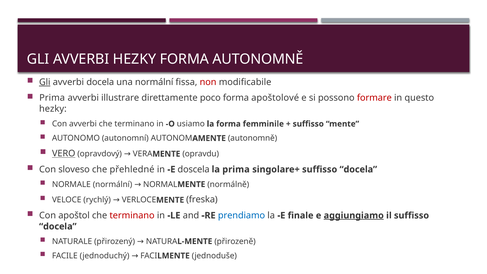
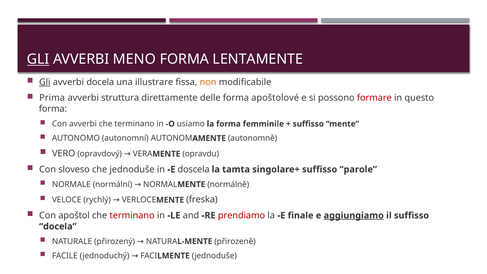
GLI underline: none -> present (38, 59)
AVVERBI HEZKY: HEZKY -> MENO (134, 59)
FORMA AUTONOMNĚ: AUTONOMNĚ -> LENTAMENTE (258, 59)
una normální: normální -> illustrare (154, 82)
non colour: red -> orange (208, 82)
illustrare: illustrare -> struttura (120, 98)
poco: poco -> delle (210, 98)
hezky: hezky -> forma (53, 109)
VERO underline: present -> none (64, 154)
che přehledné: přehledné -> jednoduše (132, 169)
la prima: prima -> tamta (236, 169)
singolare+ suffisso docela: docela -> parole (358, 169)
prendiamo colour: blue -> red (241, 215)
